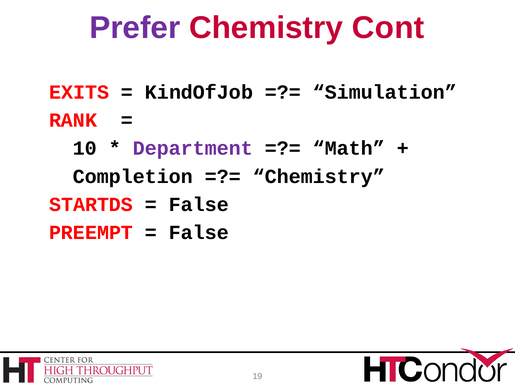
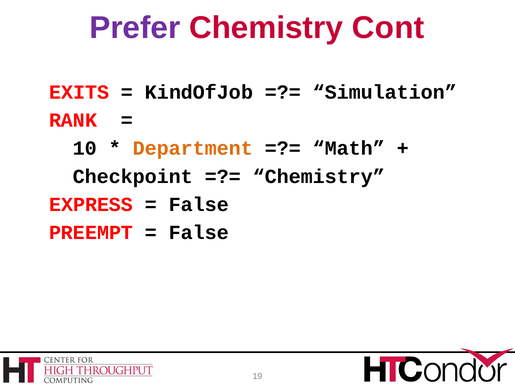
Department colour: purple -> orange (193, 148)
Completion: Completion -> Checkpoint (133, 177)
STARTDS: STARTDS -> EXPRESS (91, 205)
